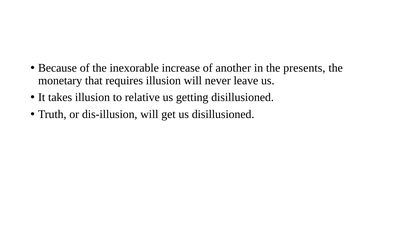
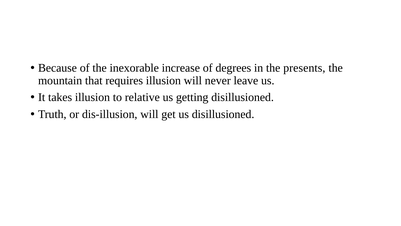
another: another -> degrees (233, 68)
monetary: monetary -> mountain (60, 80)
